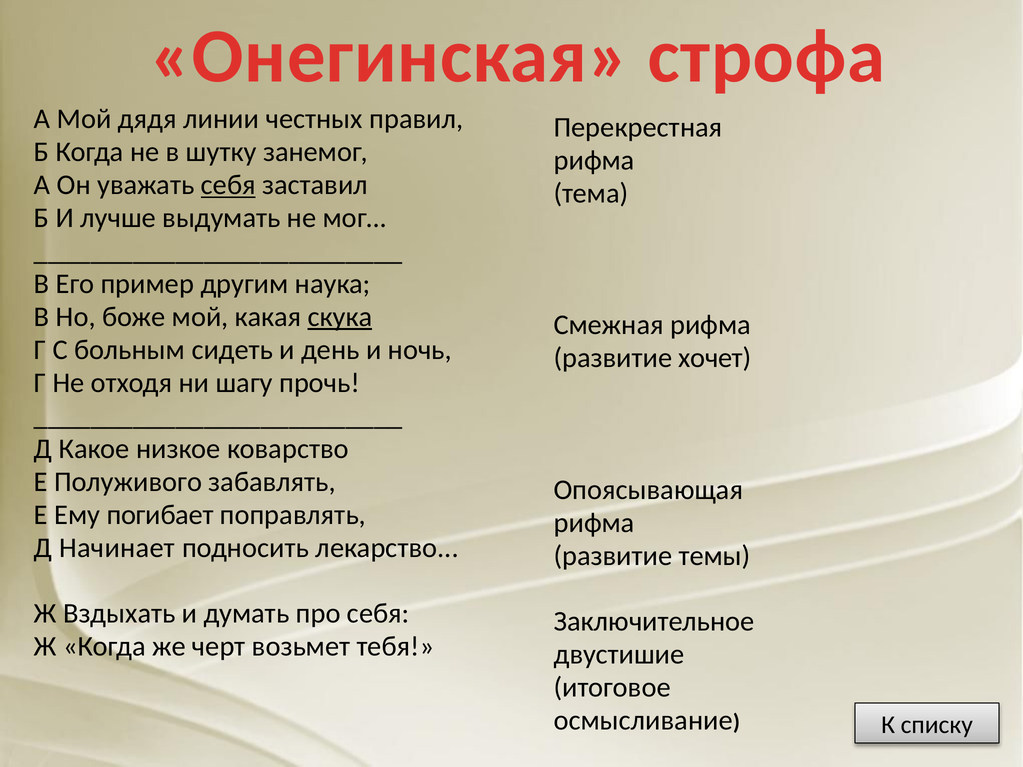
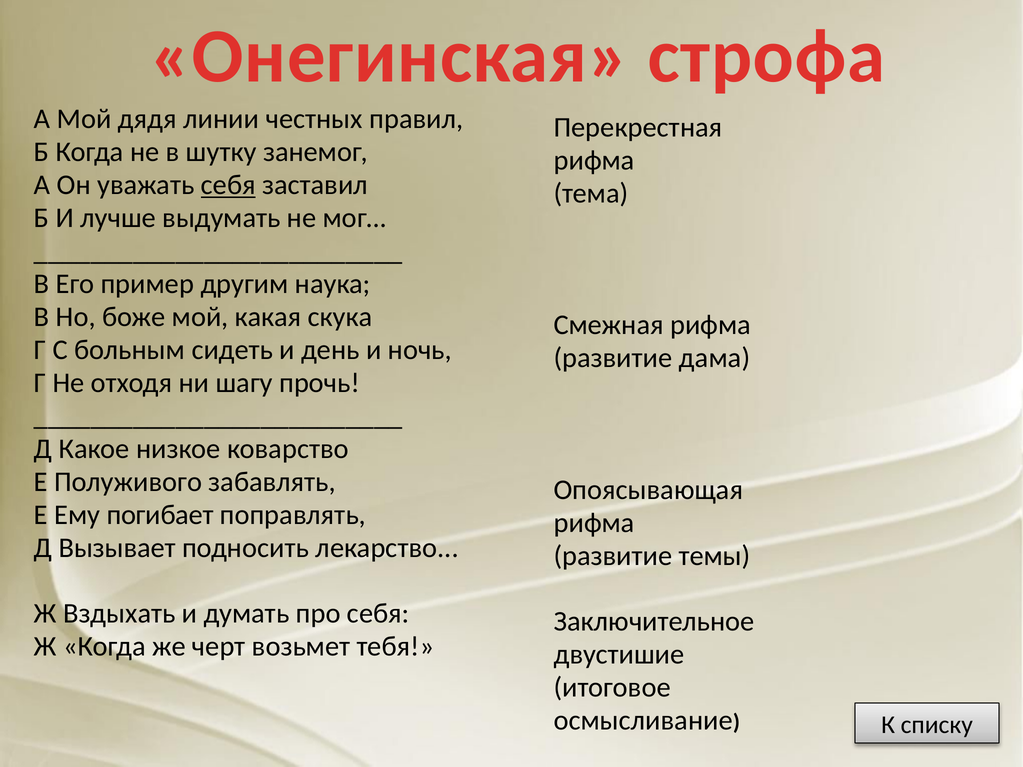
скука underline: present -> none (340, 317)
хочет: хочет -> дама (715, 358)
Начинает: Начинает -> Вызывает (117, 548)
